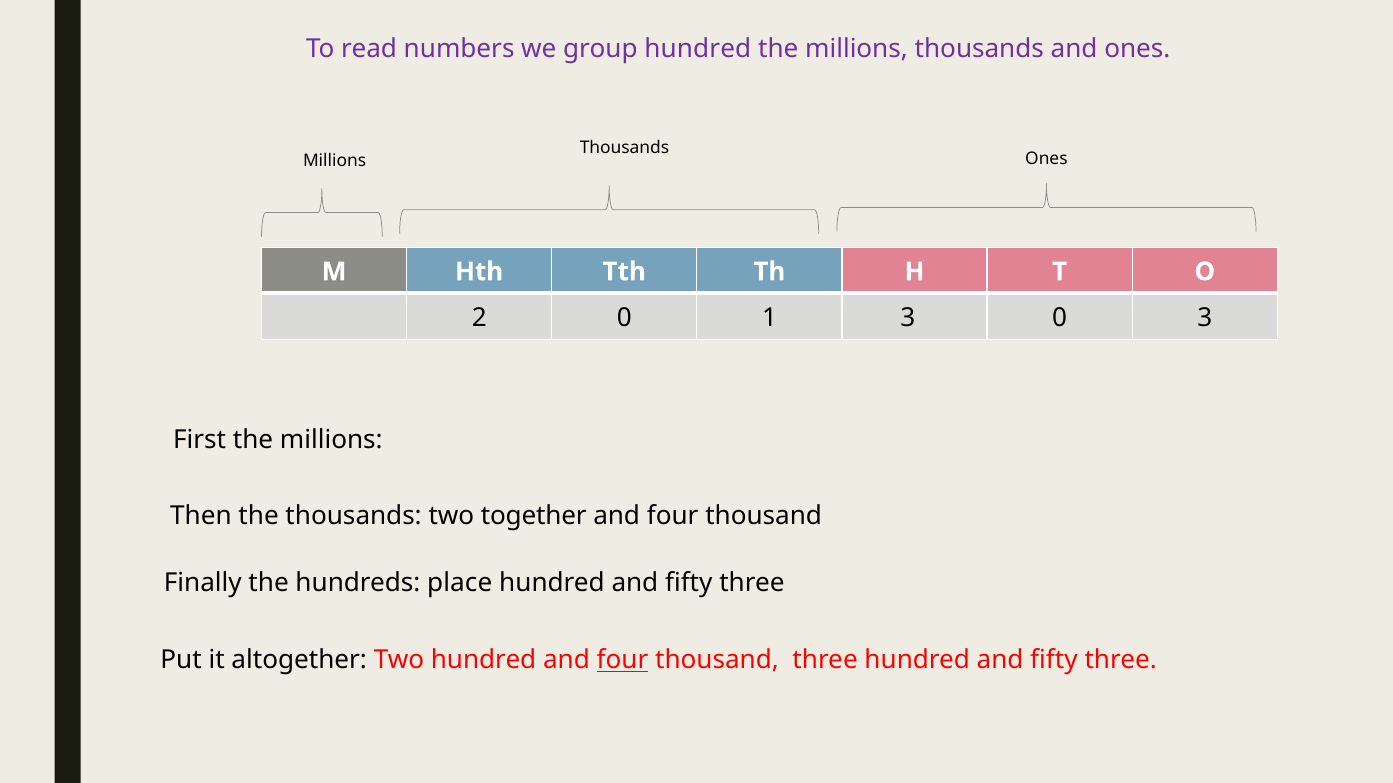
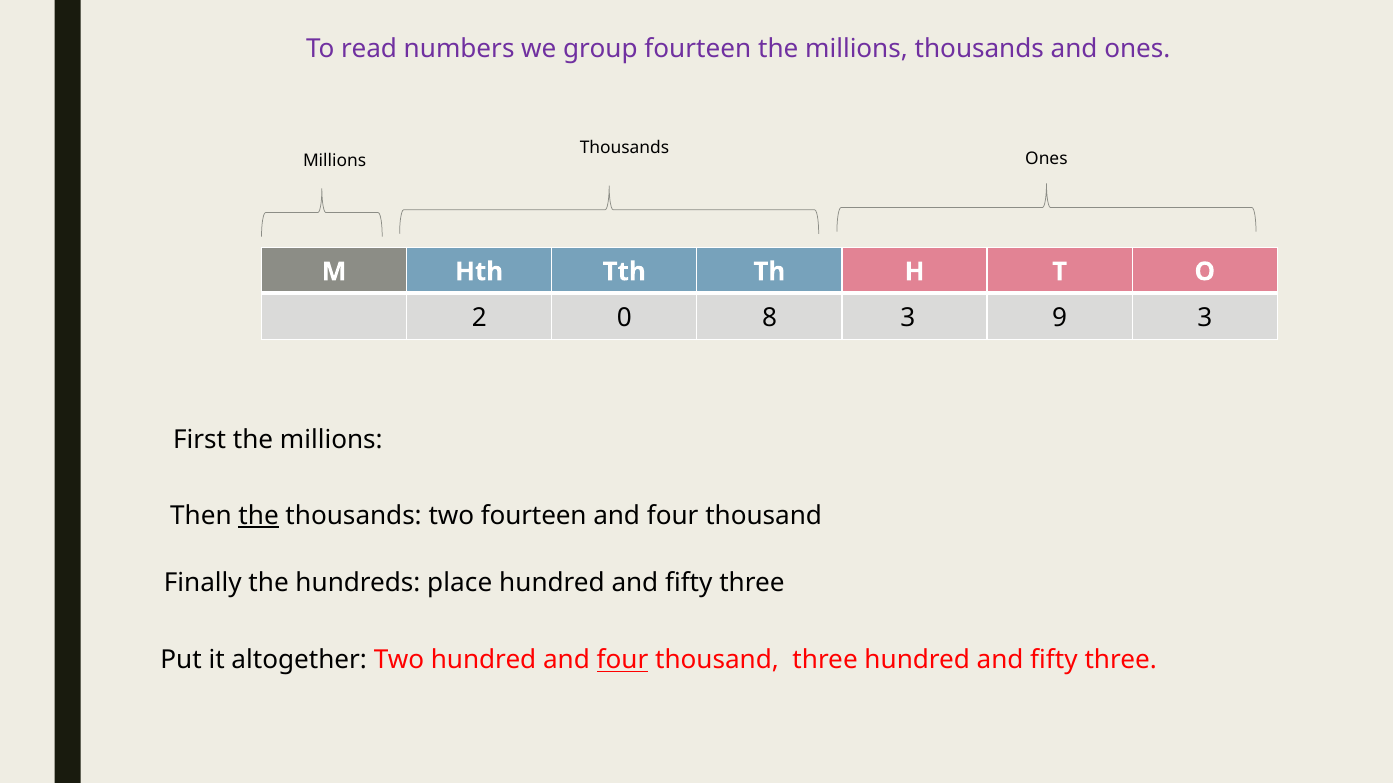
group hundred: hundred -> fourteen (698, 49)
1: 1 -> 8 (769, 318)
3 0: 0 -> 9 (1060, 318)
the underline: none -> present (259, 516)
two together: together -> fourteen (534, 516)
